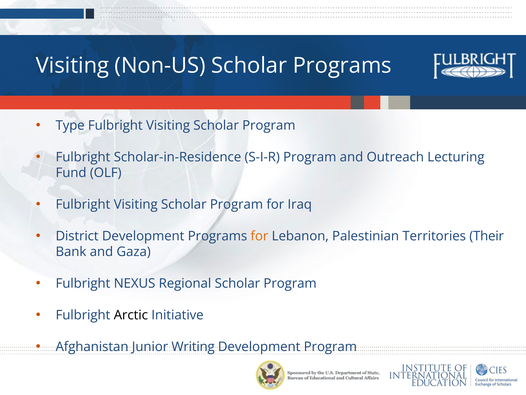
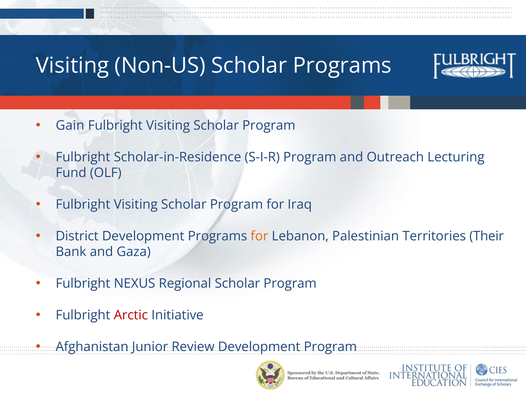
Type: Type -> Gain (70, 125)
Arctic colour: black -> red (131, 315)
Writing: Writing -> Review (193, 346)
